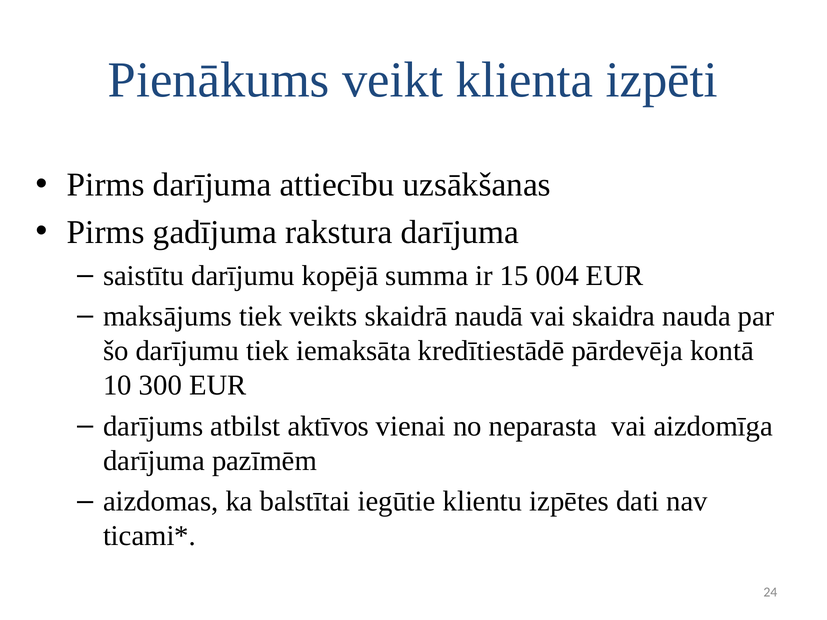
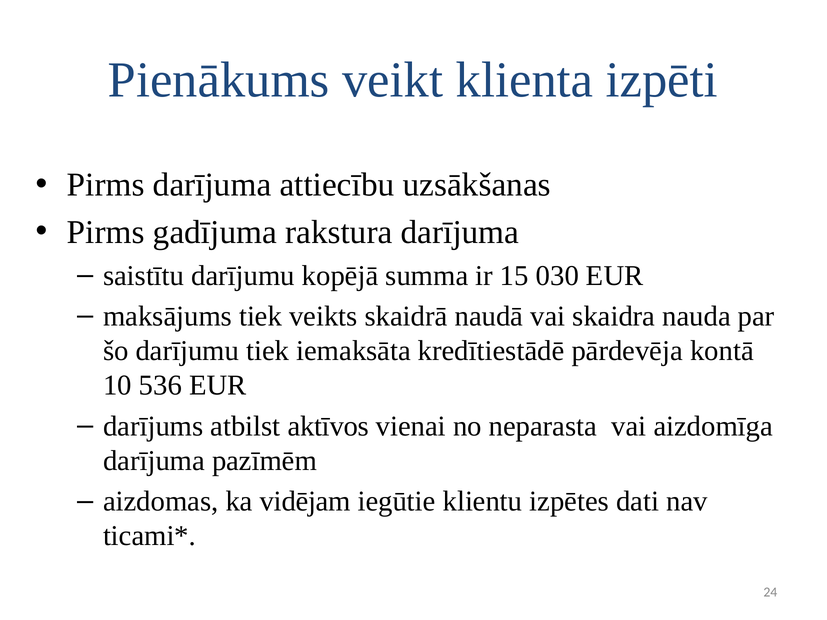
004: 004 -> 030 (557, 276)
300: 300 -> 536 (160, 385)
balstītai: balstītai -> vidējam (305, 502)
